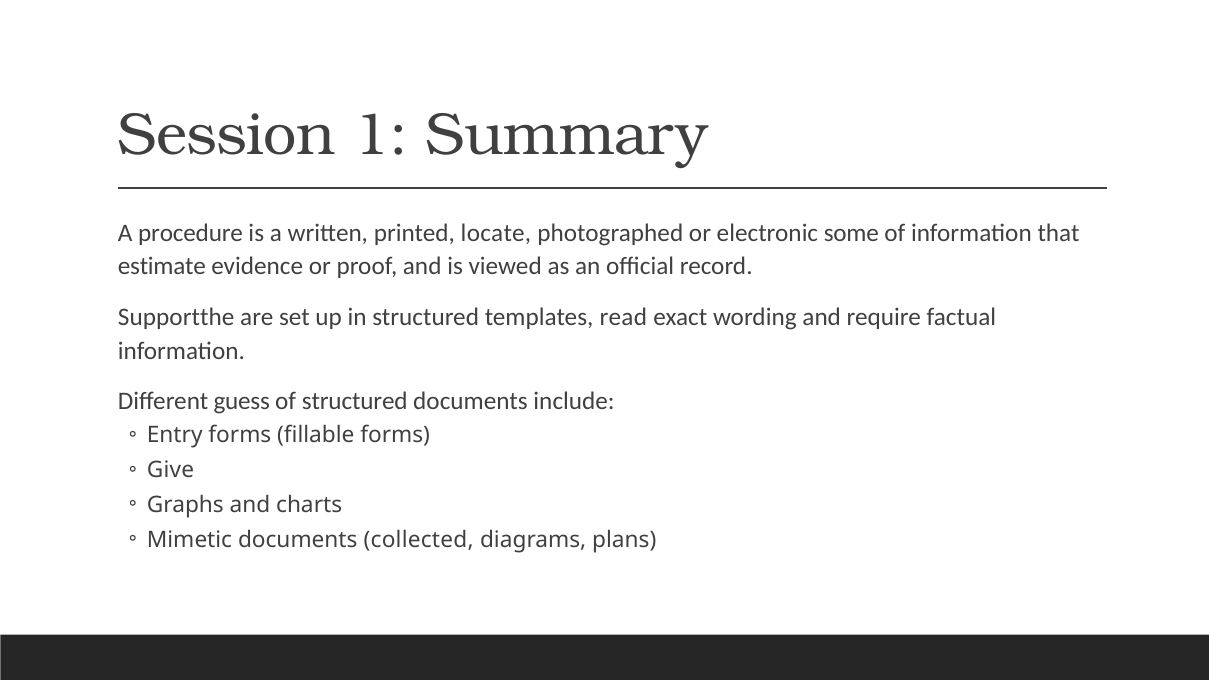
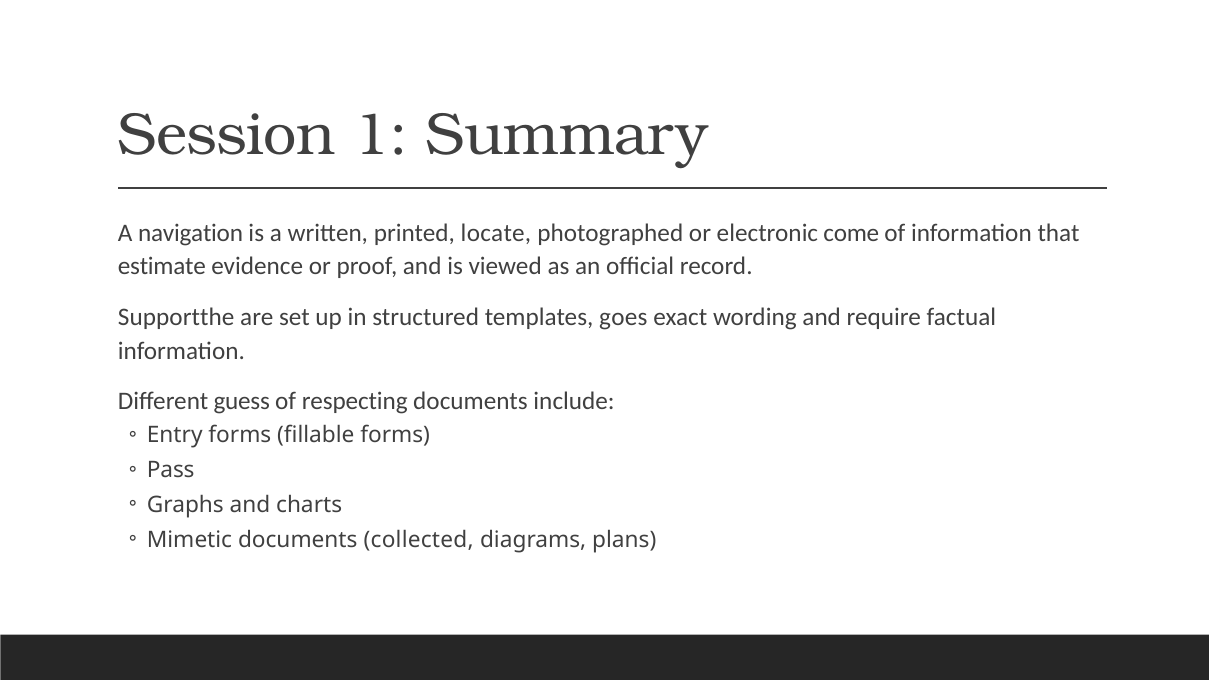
procedure: procedure -> navigation (191, 233)
some: some -> come (851, 233)
read: read -> goes (623, 318)
of structured: structured -> respecting (355, 402)
Give: Give -> Pass (171, 470)
